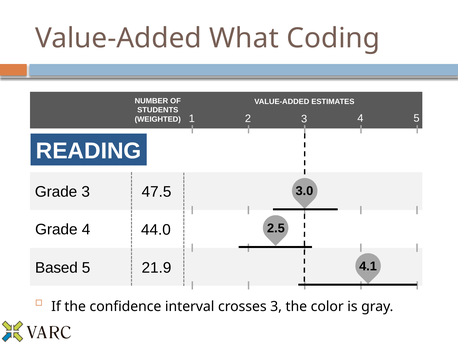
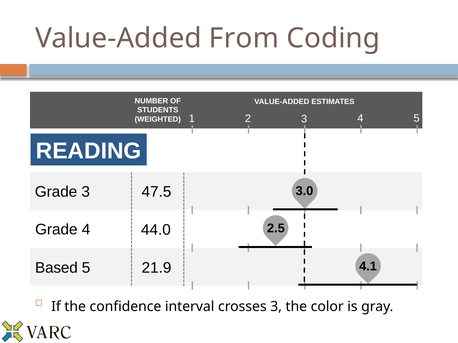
What: What -> From (244, 38)
